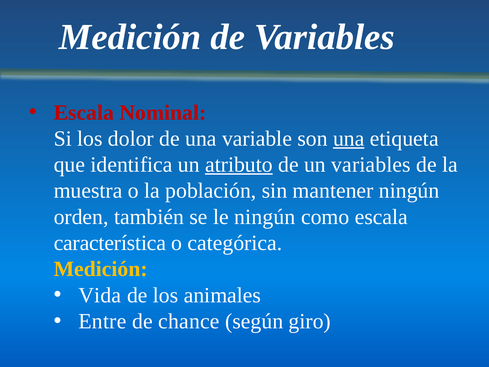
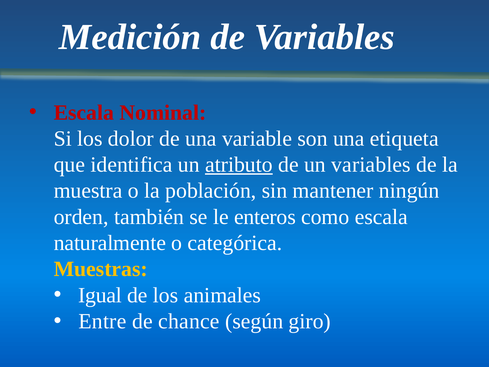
una underline: present -> none (349, 139)
le ningún: ningún -> enteros (265, 217)
característica: característica -> naturalmente (110, 243)
Medición: Medición -> Muestras (101, 269)
Vida: Vida -> Igual (100, 295)
